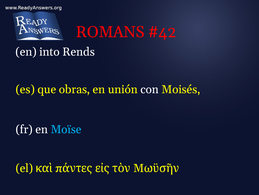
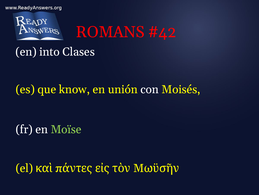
Rends: Rends -> Clases (79, 52)
obras: obras -> know (74, 89)
Moïse colour: light blue -> light green (66, 129)
